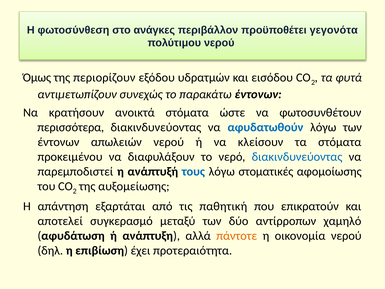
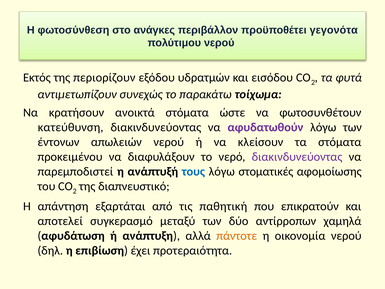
Όμως: Όμως -> Εκτός (37, 78)
παρακάτω έντονων: έντονων -> τοίχωμα (258, 94)
περισσότερα: περισσότερα -> κατεύθυνση (71, 127)
αφυδατωθούν colour: blue -> purple (265, 127)
διακινδυνεύοντας colour: blue -> purple (297, 157)
αυξομείωσης: αυξομείωσης -> διαπνευστικό (134, 186)
χαμηλό: χαμηλό -> χαμηλά (342, 221)
